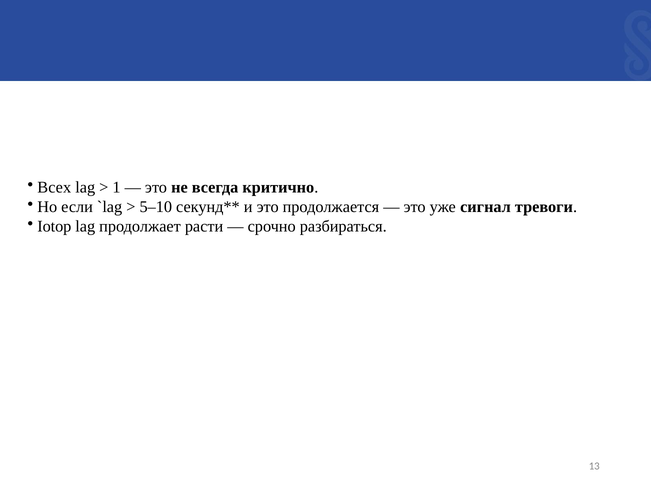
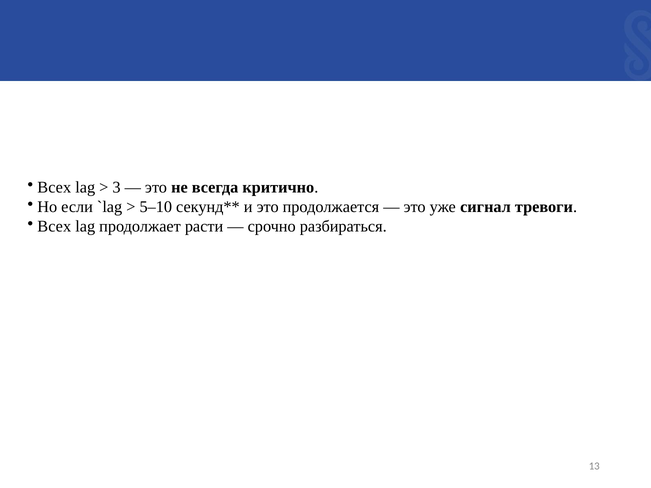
1: 1 -> 3 (117, 188)
Iotop: Iotop -> Всех (54, 227)
